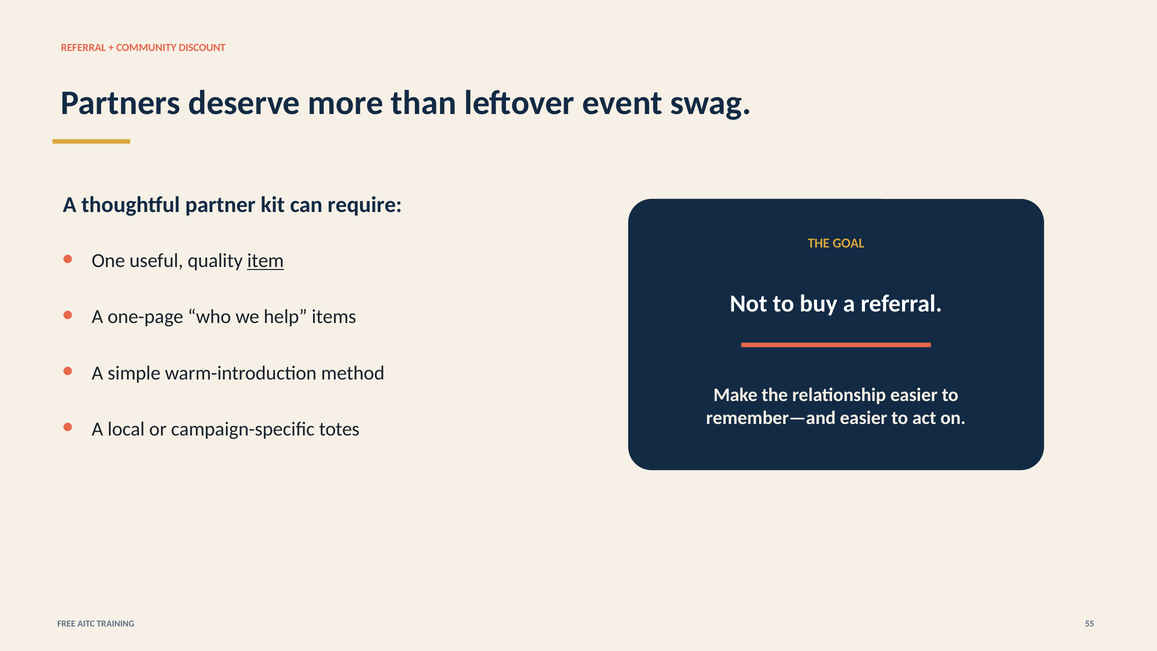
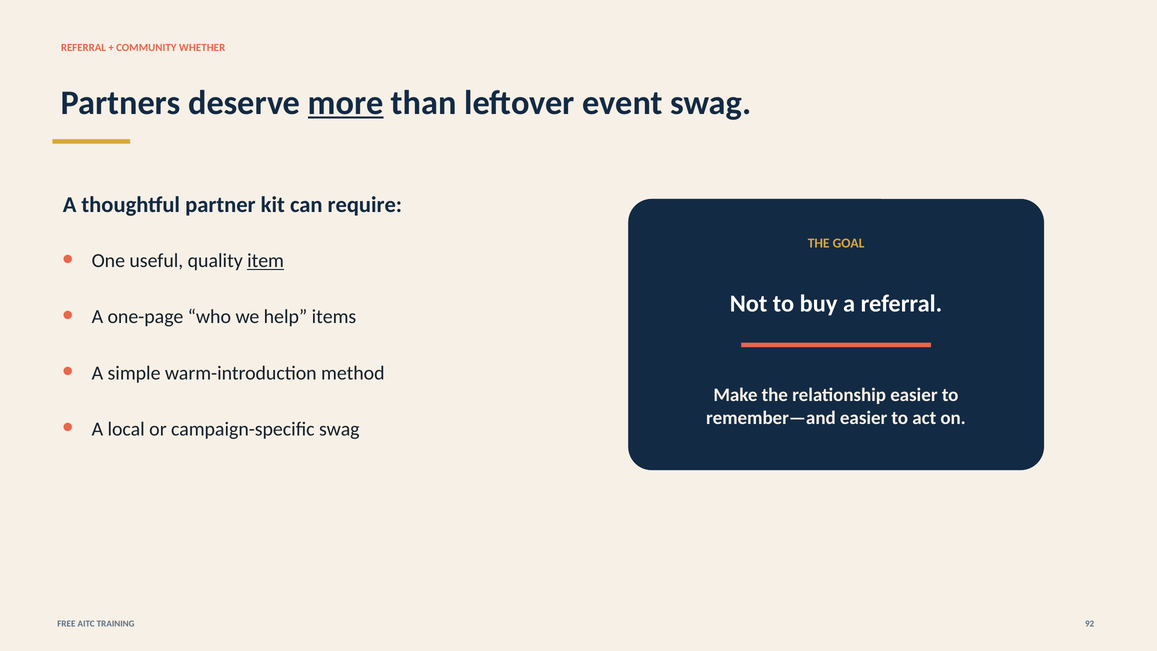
DISCOUNT: DISCOUNT -> WHETHER (202, 48)
more underline: none -> present (346, 103)
campaign-specific totes: totes -> swag (339, 429)
55: 55 -> 92 (1090, 623)
